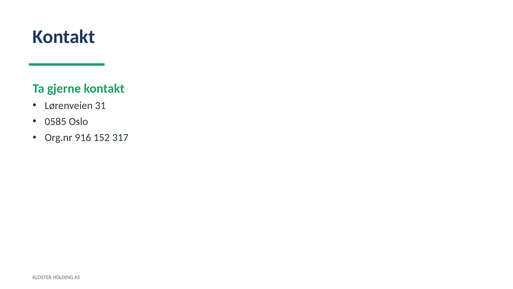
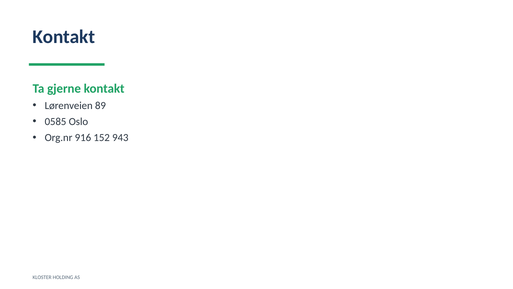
31: 31 -> 89 (100, 105)
317: 317 -> 943 (120, 138)
